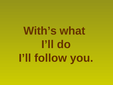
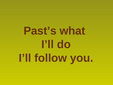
With’s: With’s -> Past’s (40, 31)
